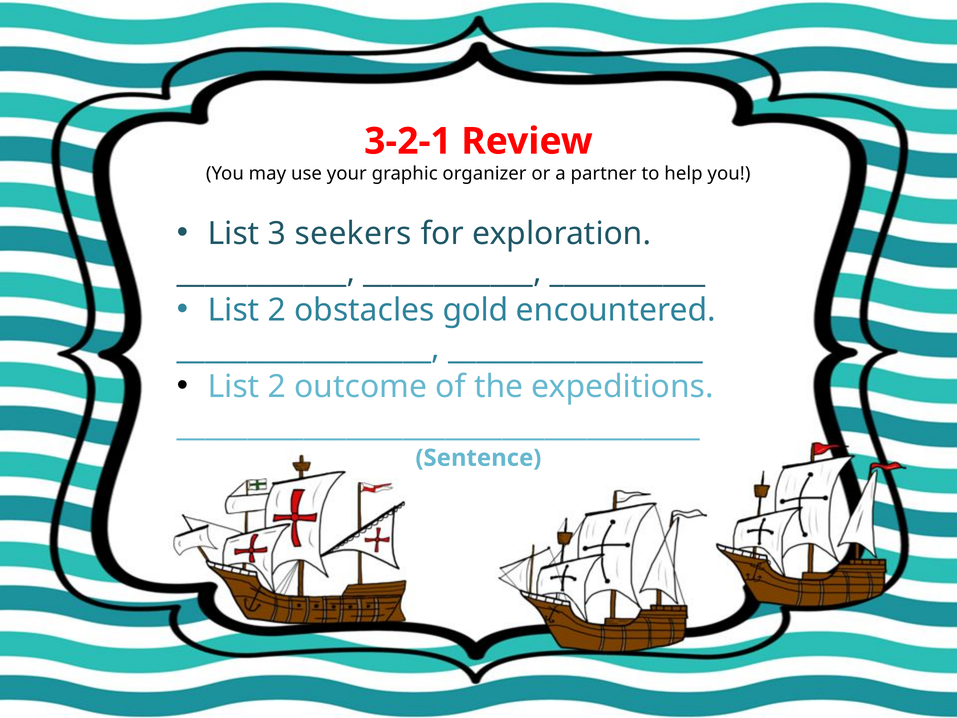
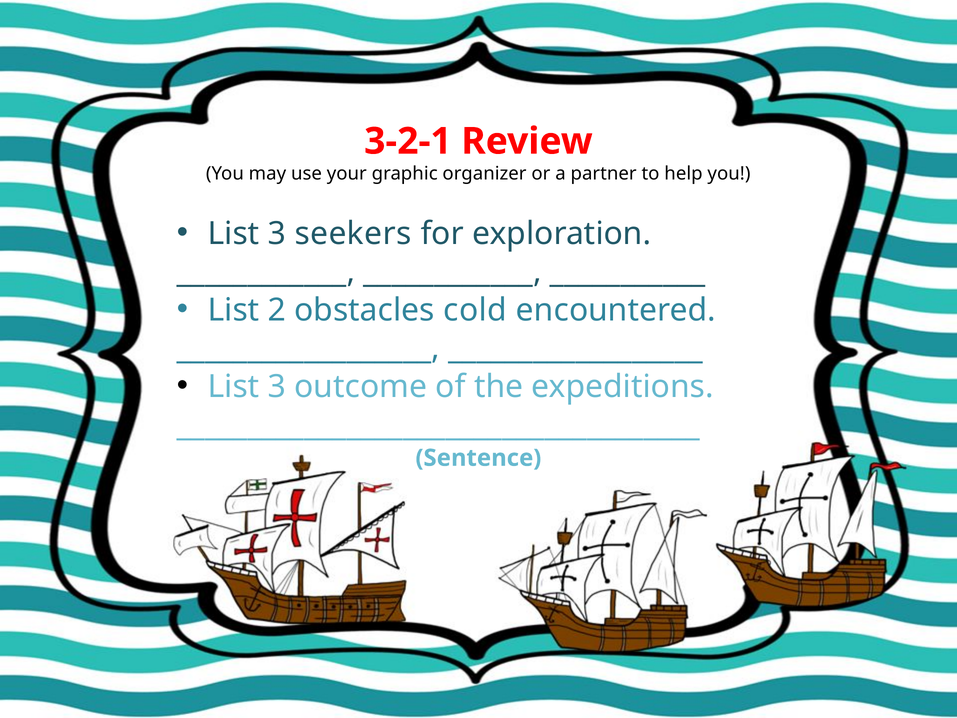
gold: gold -> cold (475, 310)
2: 2 -> 3 (277, 387)
